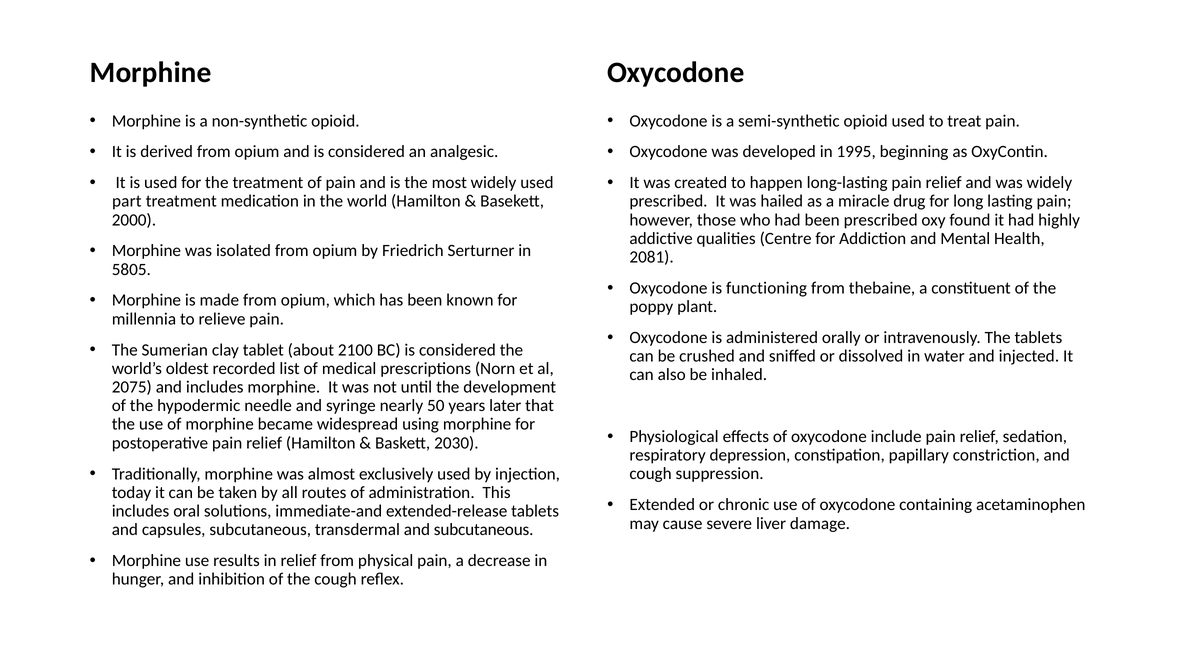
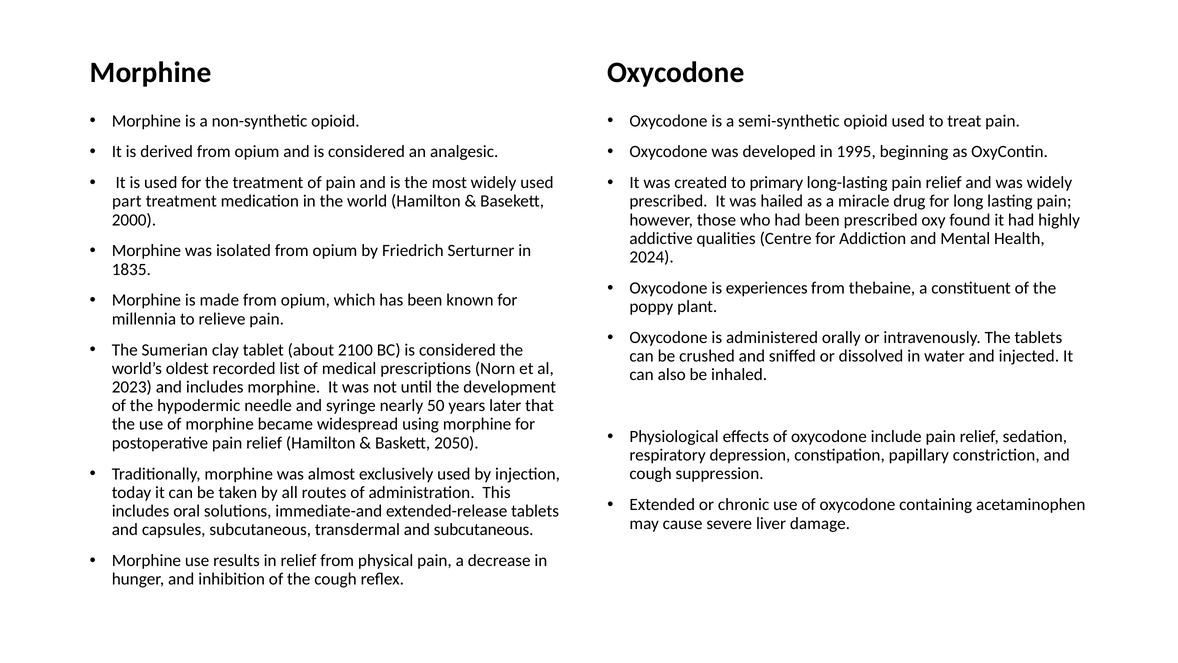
happen: happen -> primary (776, 183)
2081: 2081 -> 2024 (652, 257)
5805: 5805 -> 1835 (131, 269)
functioning: functioning -> experiences (767, 288)
2075: 2075 -> 2023 (132, 387)
2030: 2030 -> 2050 (456, 443)
